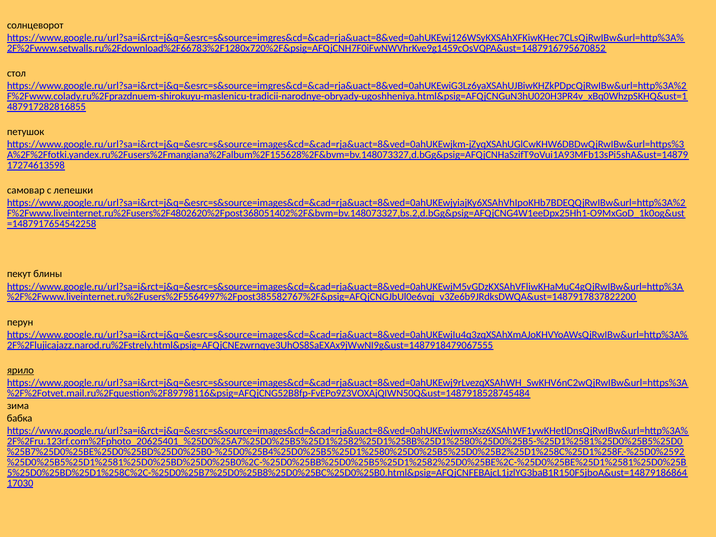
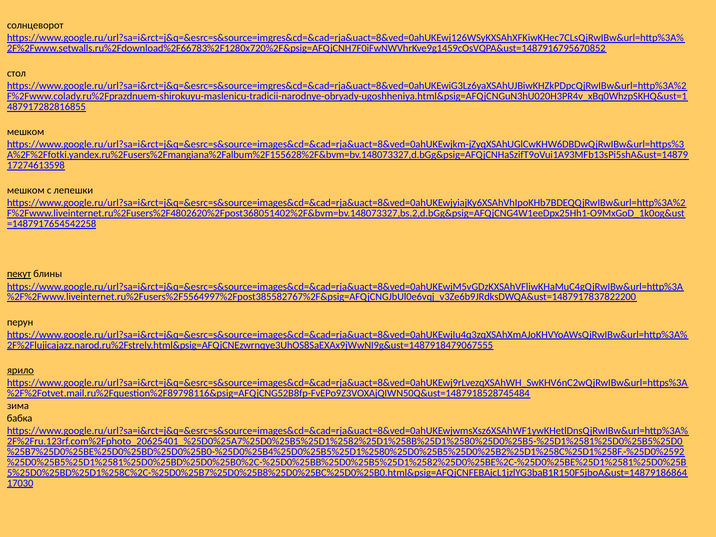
петушок: петушок -> мешком (26, 132)
самовар: самовар -> мешком (26, 190)
пекут underline: none -> present (19, 274)
